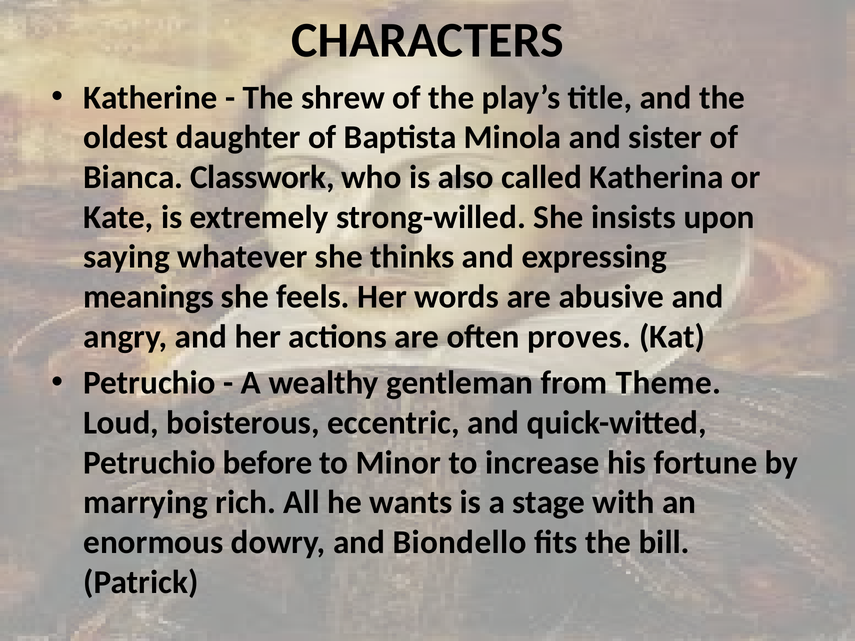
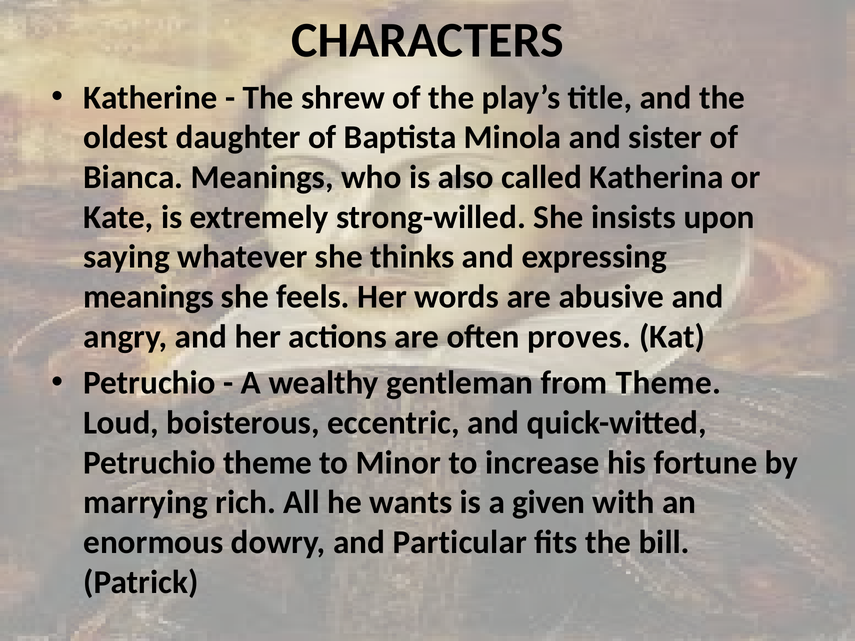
Bianca Classwork: Classwork -> Meanings (262, 177)
Petruchio before: before -> theme (268, 463)
stage: stage -> given (549, 503)
Biondello: Biondello -> Particular (460, 542)
